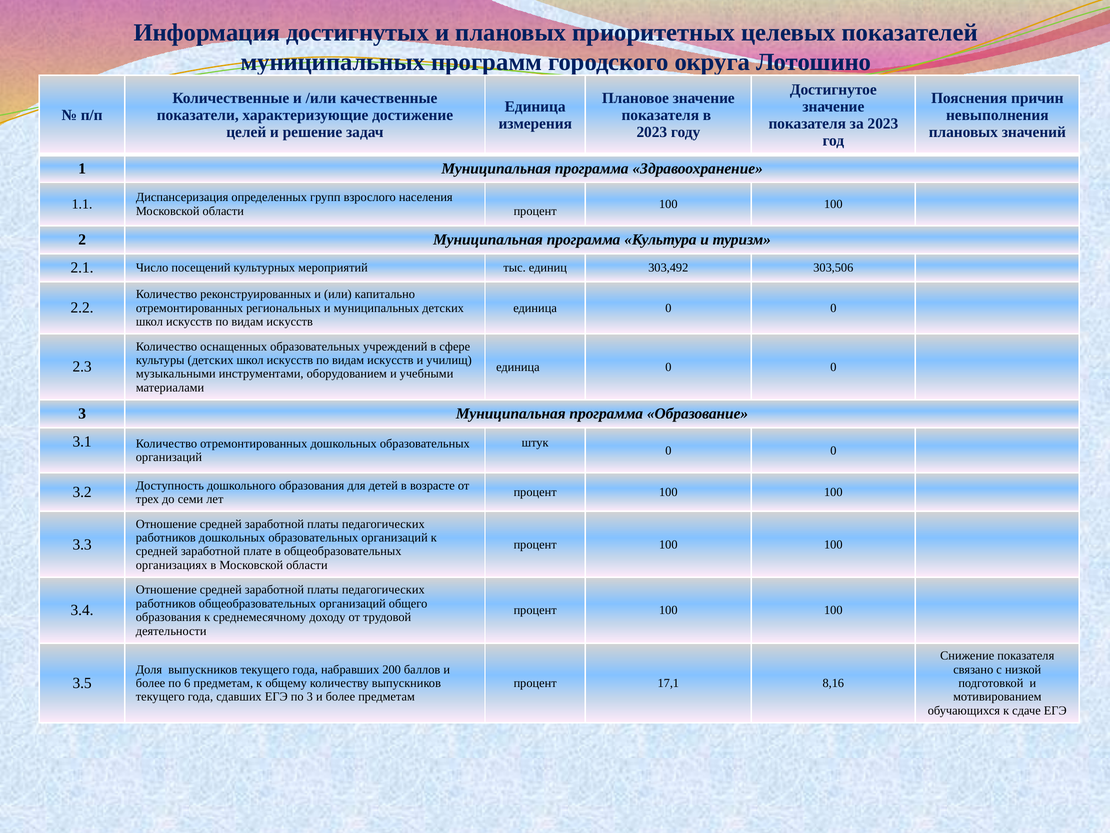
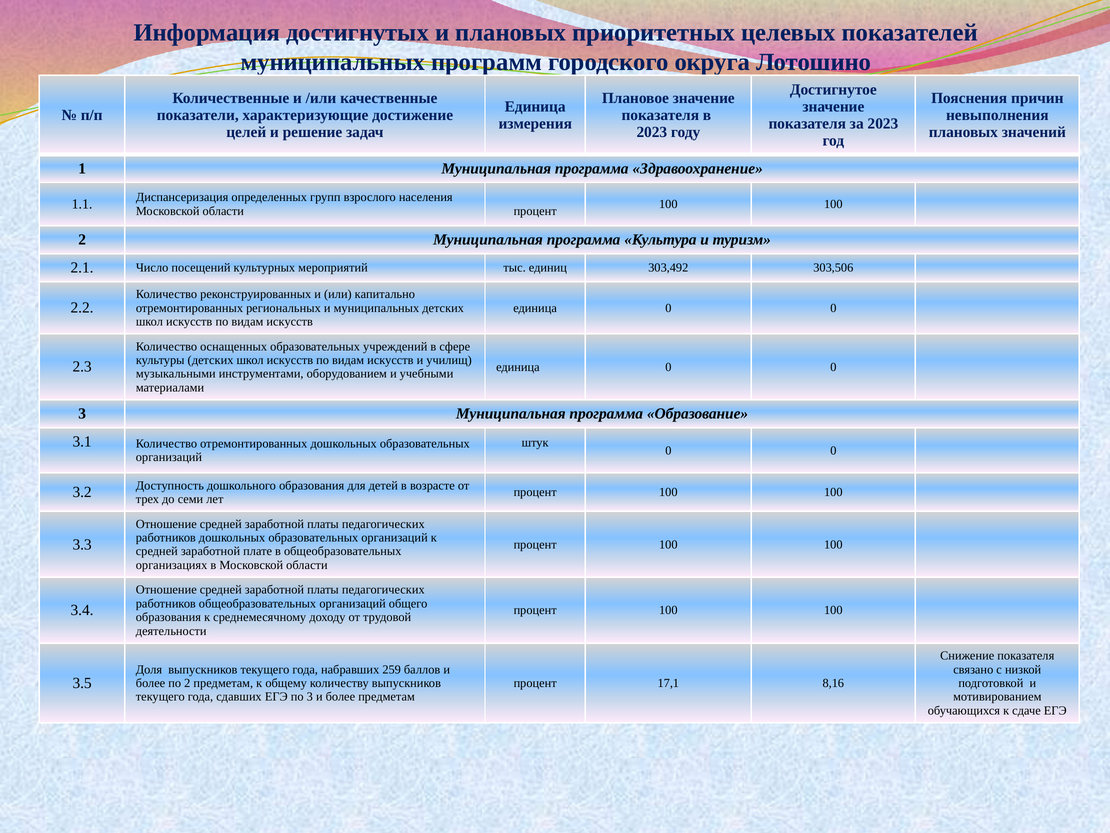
200: 200 -> 259 (392, 669)
по 6: 6 -> 2 (187, 683)
